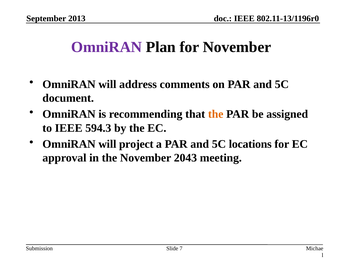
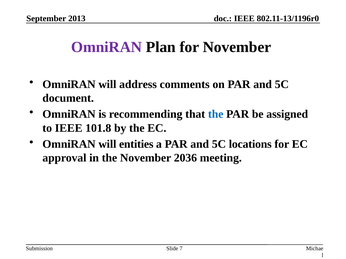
the colour: orange -> blue (216, 114)
594.3: 594.3 -> 101.8 (98, 128)
project: project -> entities (136, 144)
2043: 2043 -> 2036 (185, 158)
